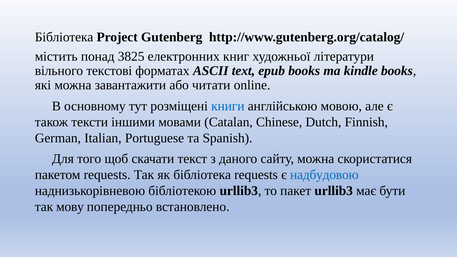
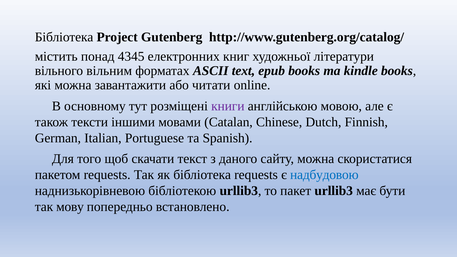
3825: 3825 -> 4345 (131, 56)
текстові: текстові -> вільним (109, 71)
книги colour: blue -> purple (228, 106)
